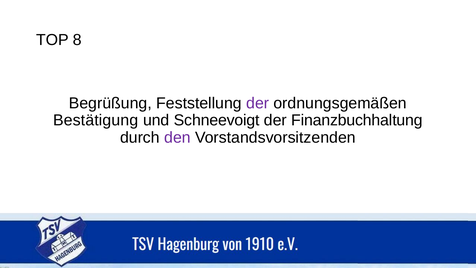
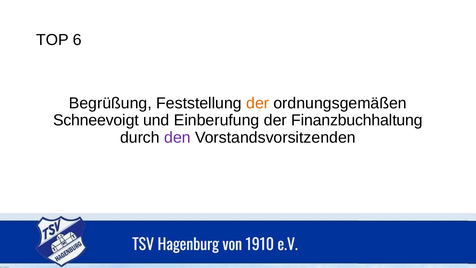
8: 8 -> 6 (77, 40)
der colour: purple -> orange (258, 103)
Bestätigung: Bestätigung -> Schneevoigt (96, 120)
Schneevoigt: Schneevoigt -> Einberufung (217, 120)
